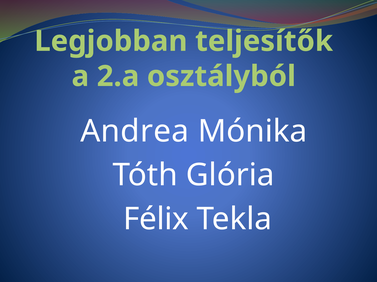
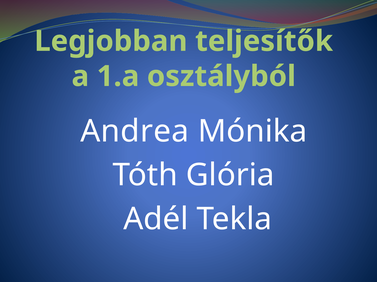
2.a: 2.a -> 1.a (118, 77)
Félix: Félix -> Adél (156, 220)
